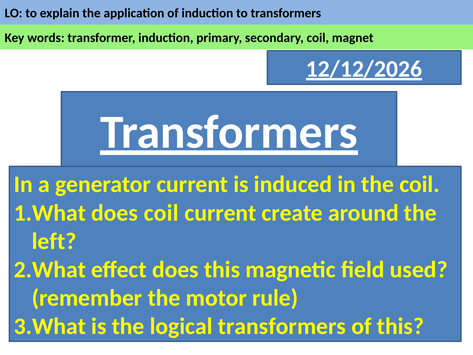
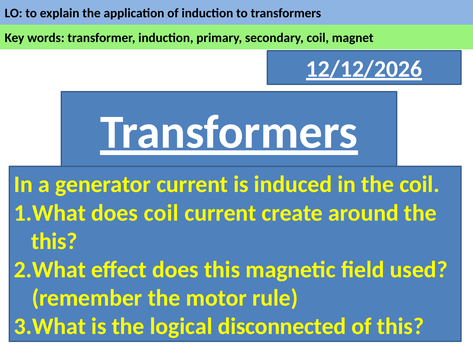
left: left -> this (54, 241)
logical transformers: transformers -> disconnected (282, 326)
